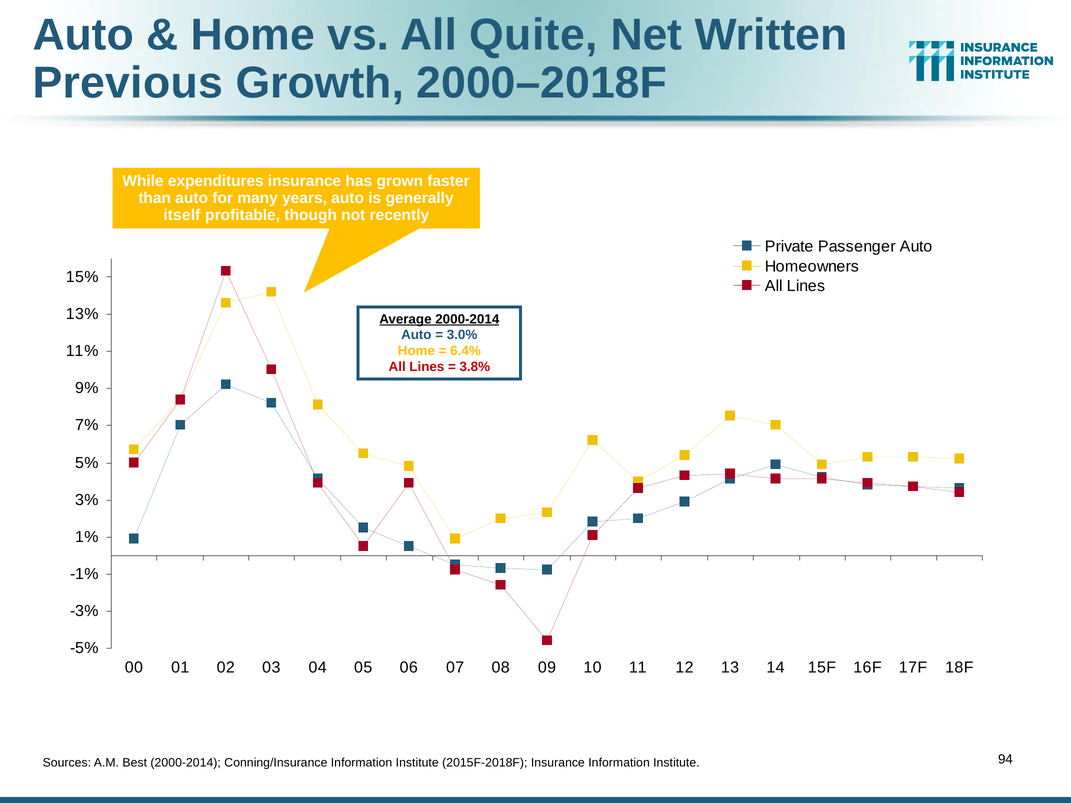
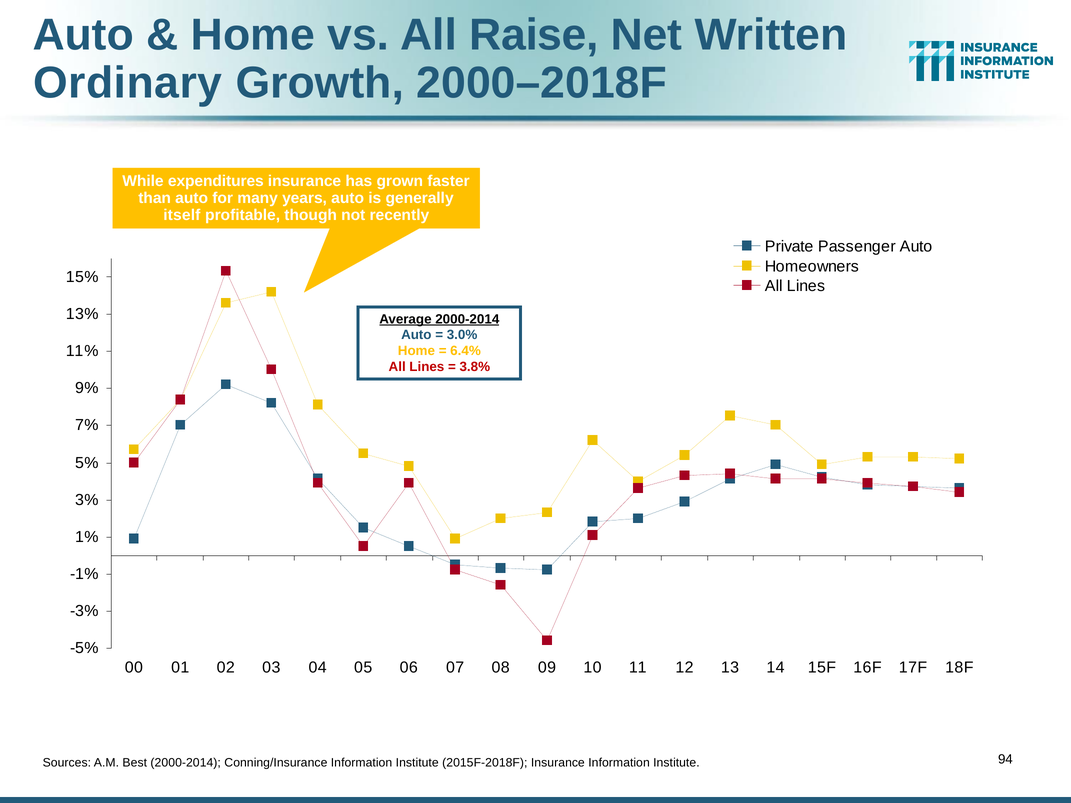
Quite: Quite -> Raise (534, 35)
Previous: Previous -> Ordinary (128, 83)
